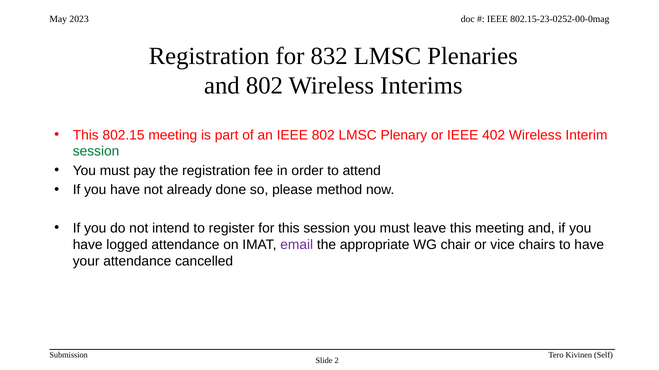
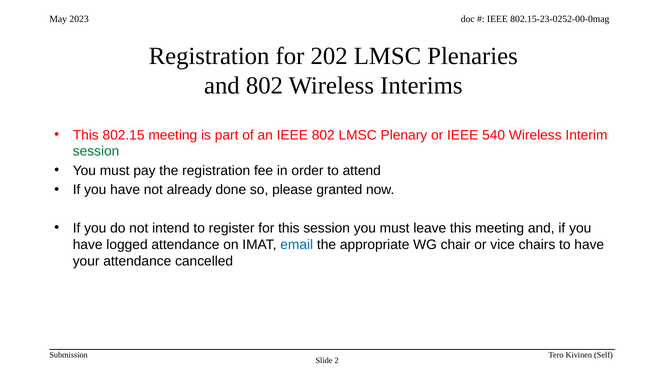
832: 832 -> 202 (329, 56)
402: 402 -> 540 (494, 135)
method: method -> granted (339, 190)
email colour: purple -> blue (297, 245)
